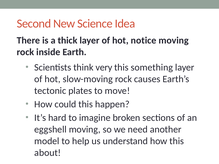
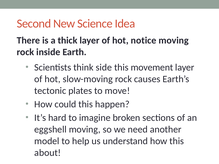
very: very -> side (104, 67)
something: something -> movement (152, 67)
